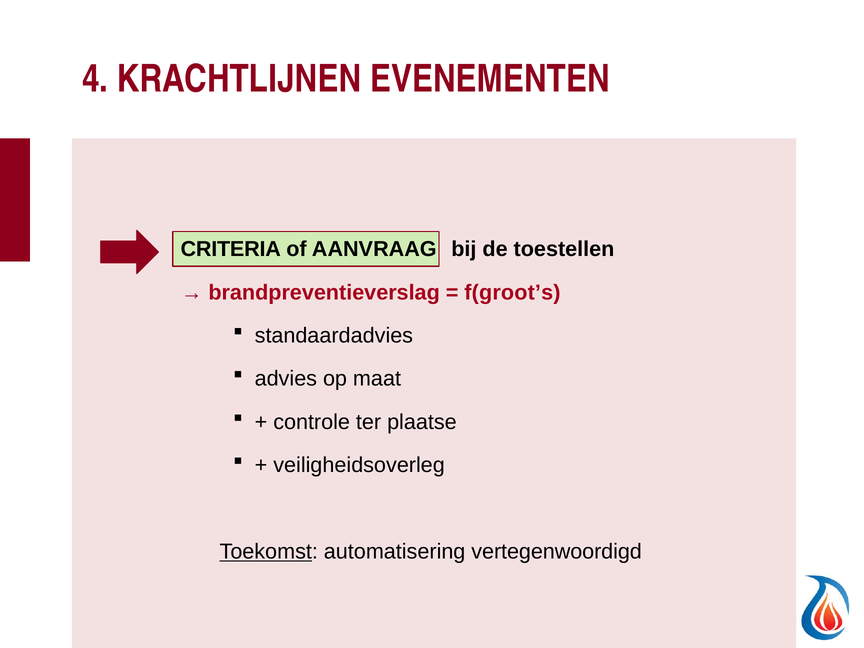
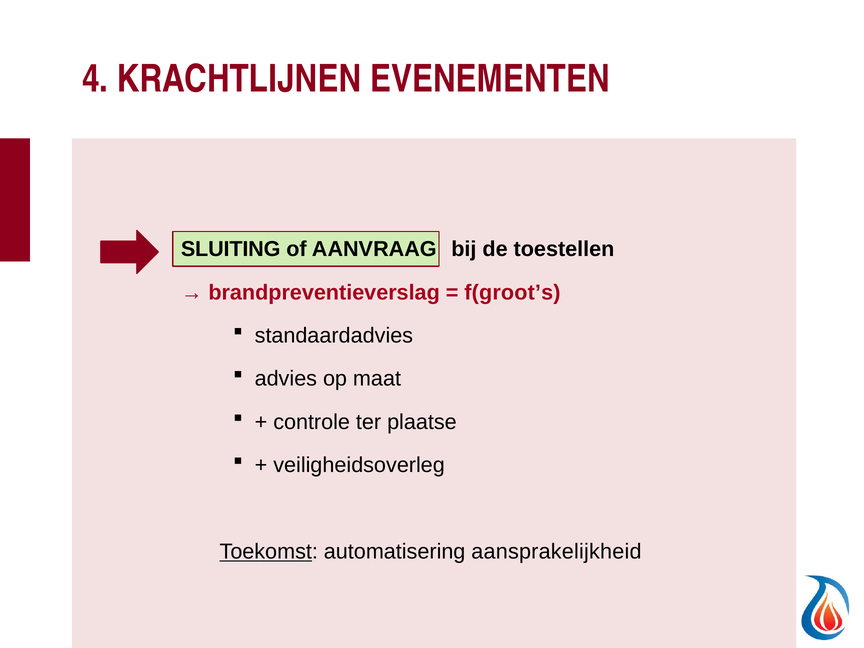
CRITERIA: CRITERIA -> SLUITING (231, 249)
vertegenwoordigd: vertegenwoordigd -> aansprakelijkheid (556, 552)
